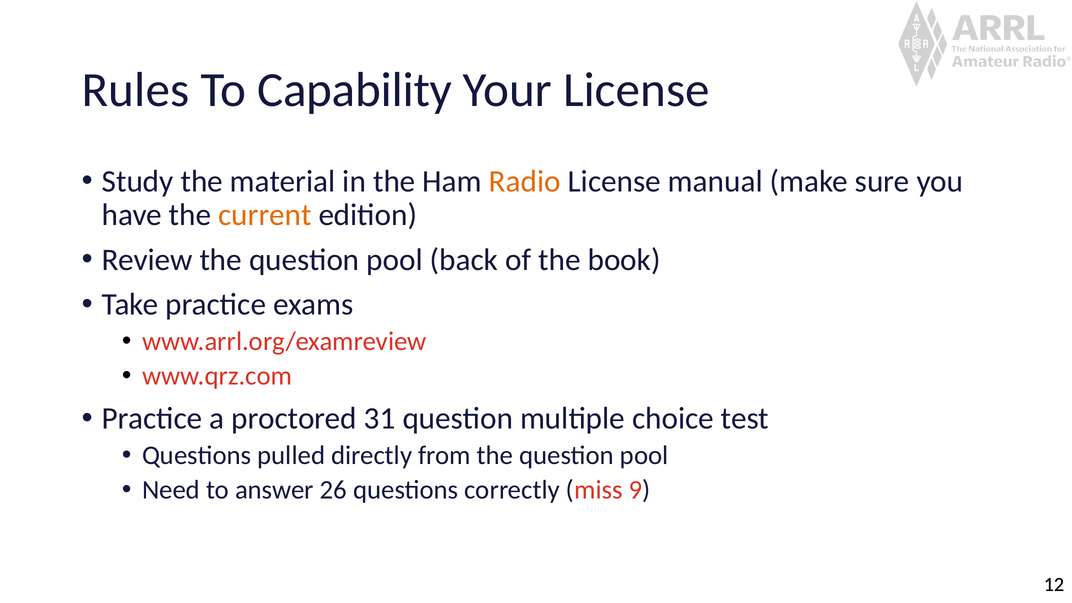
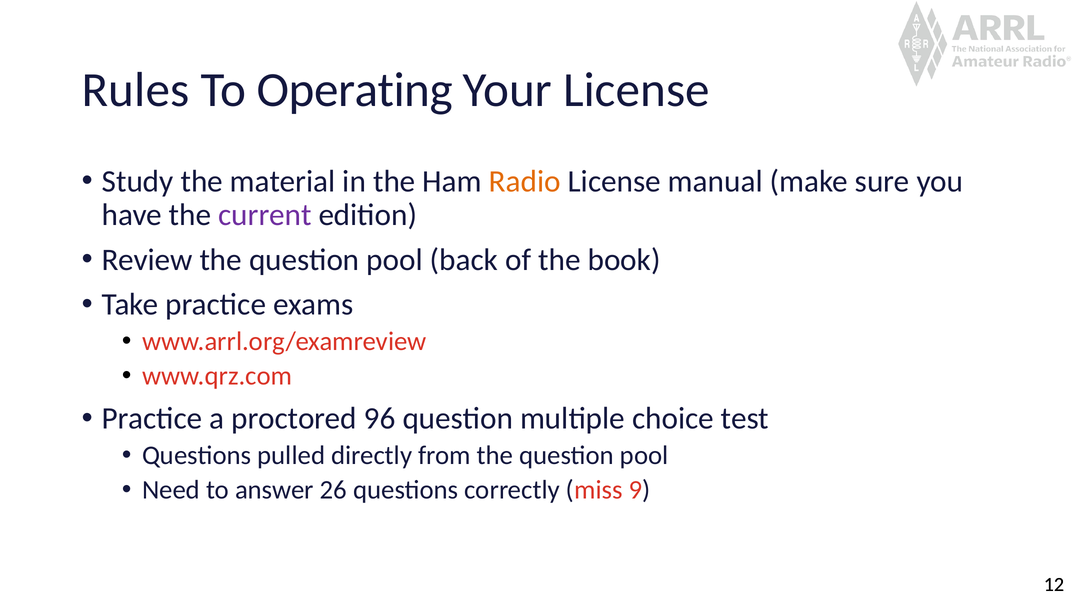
Capability: Capability -> Operating (355, 90)
current colour: orange -> purple (265, 215)
31: 31 -> 96 (380, 419)
